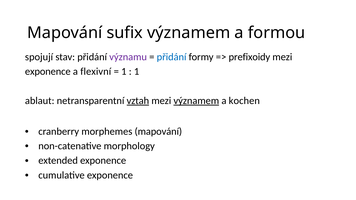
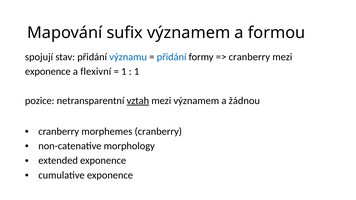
významu colour: purple -> blue (128, 57)
prefixoidy: prefixoidy -> cranberry (249, 57)
ablaut: ablaut -> pozice (40, 101)
významem underline: present -> none (196, 101)
kochen: kochen -> žádnou (244, 101)
morphemes mapování: mapování -> cranberry (158, 132)
